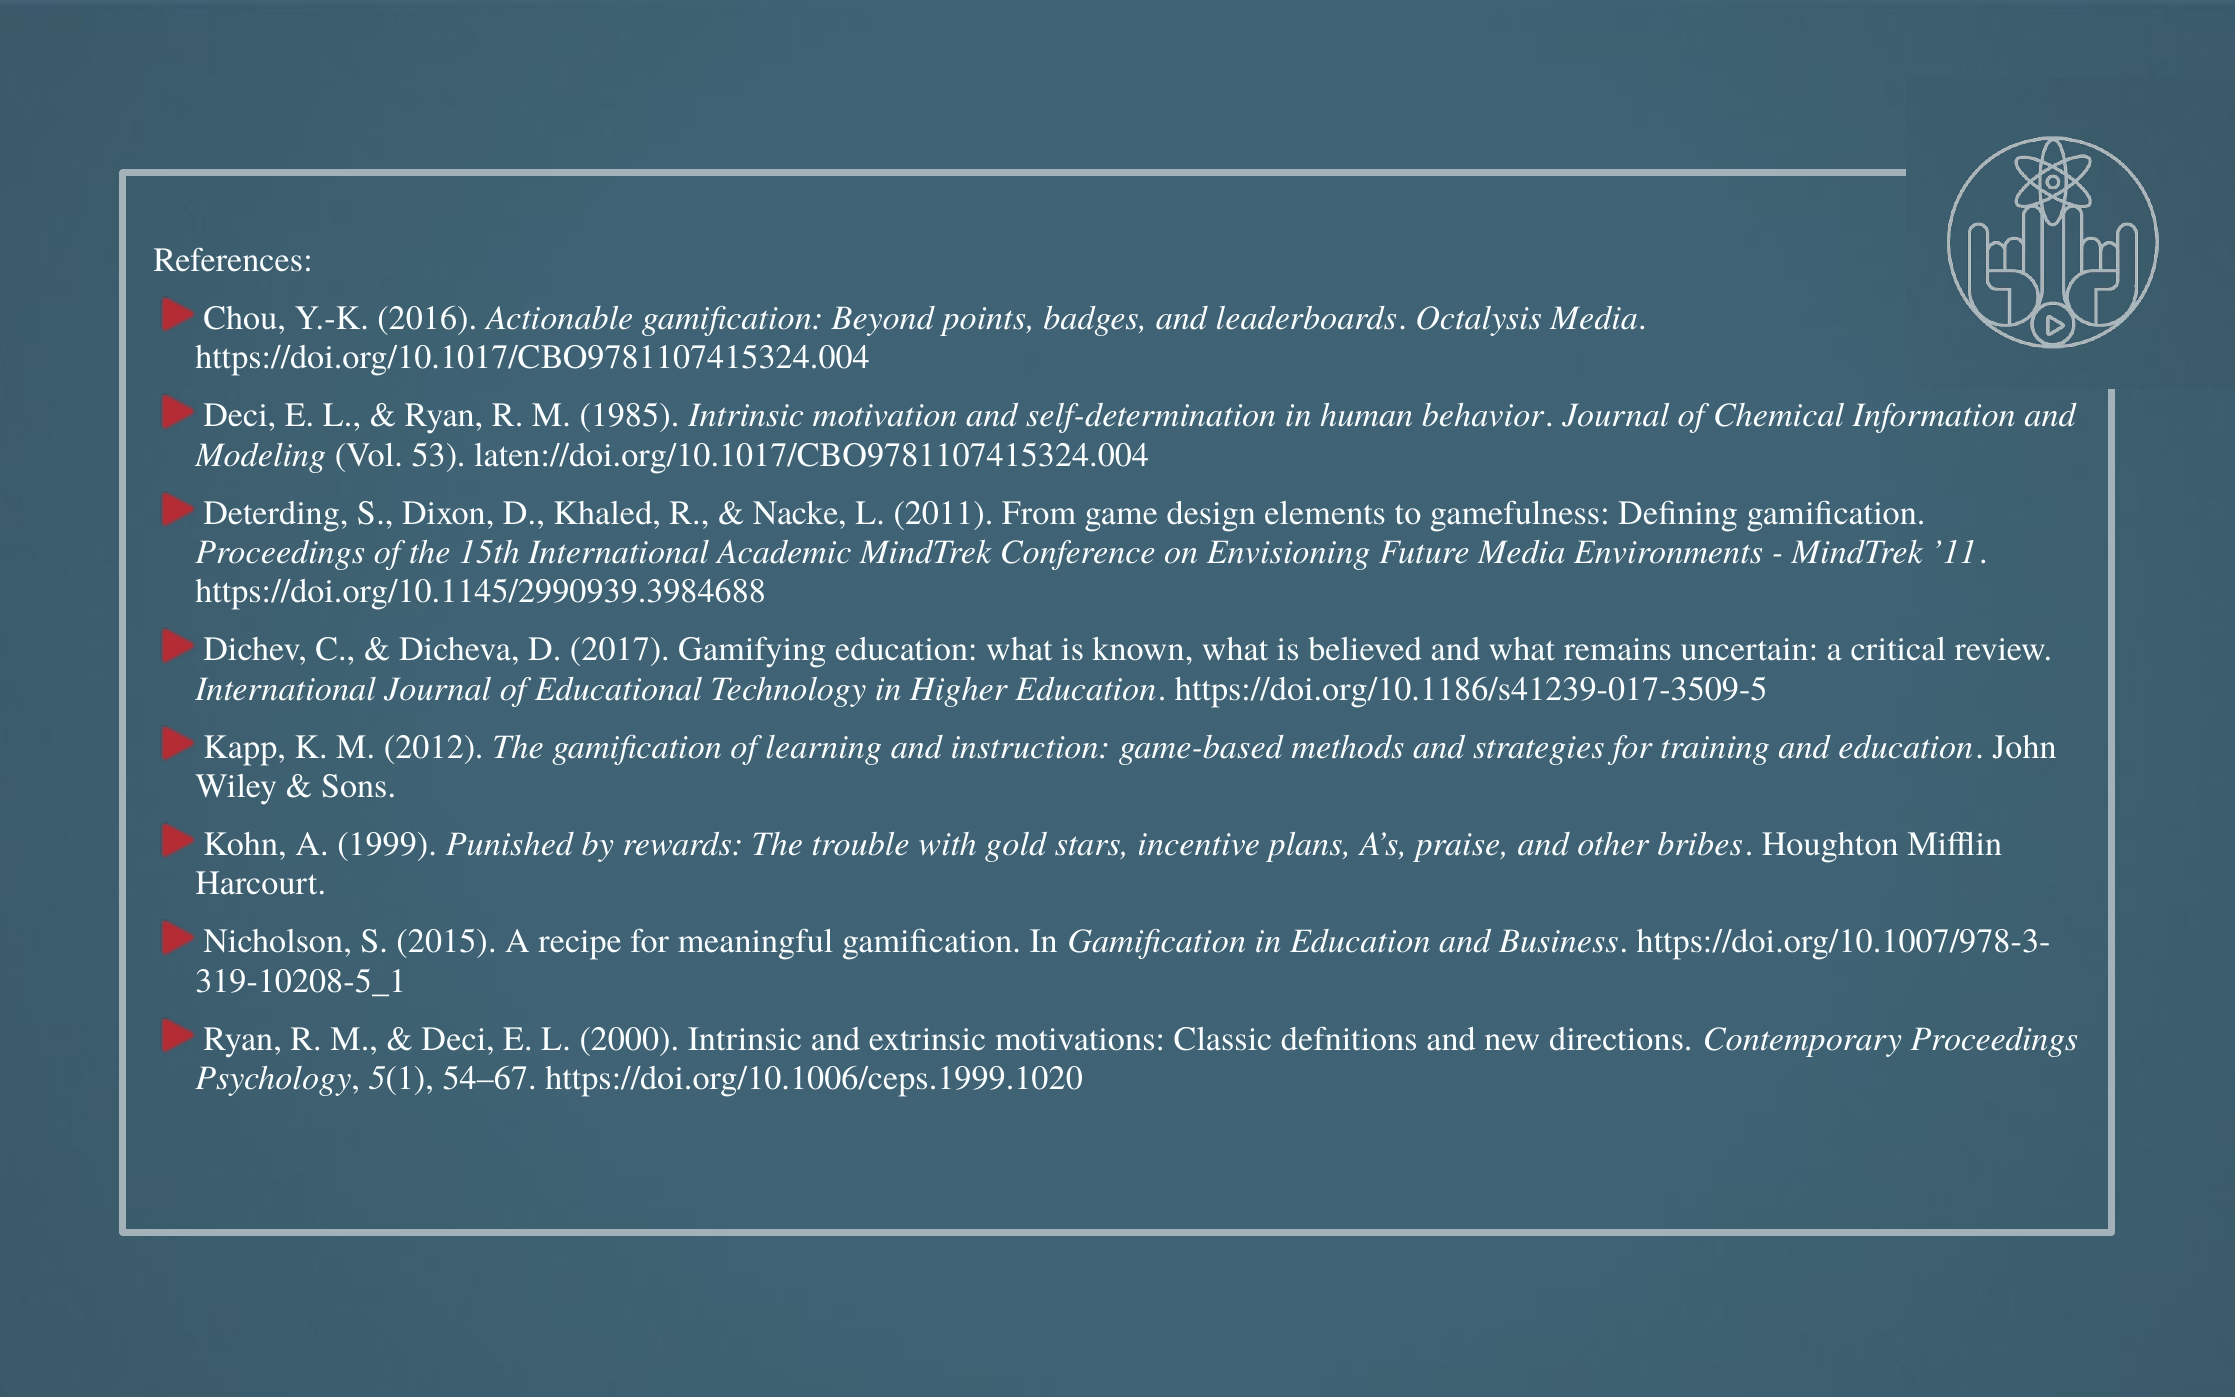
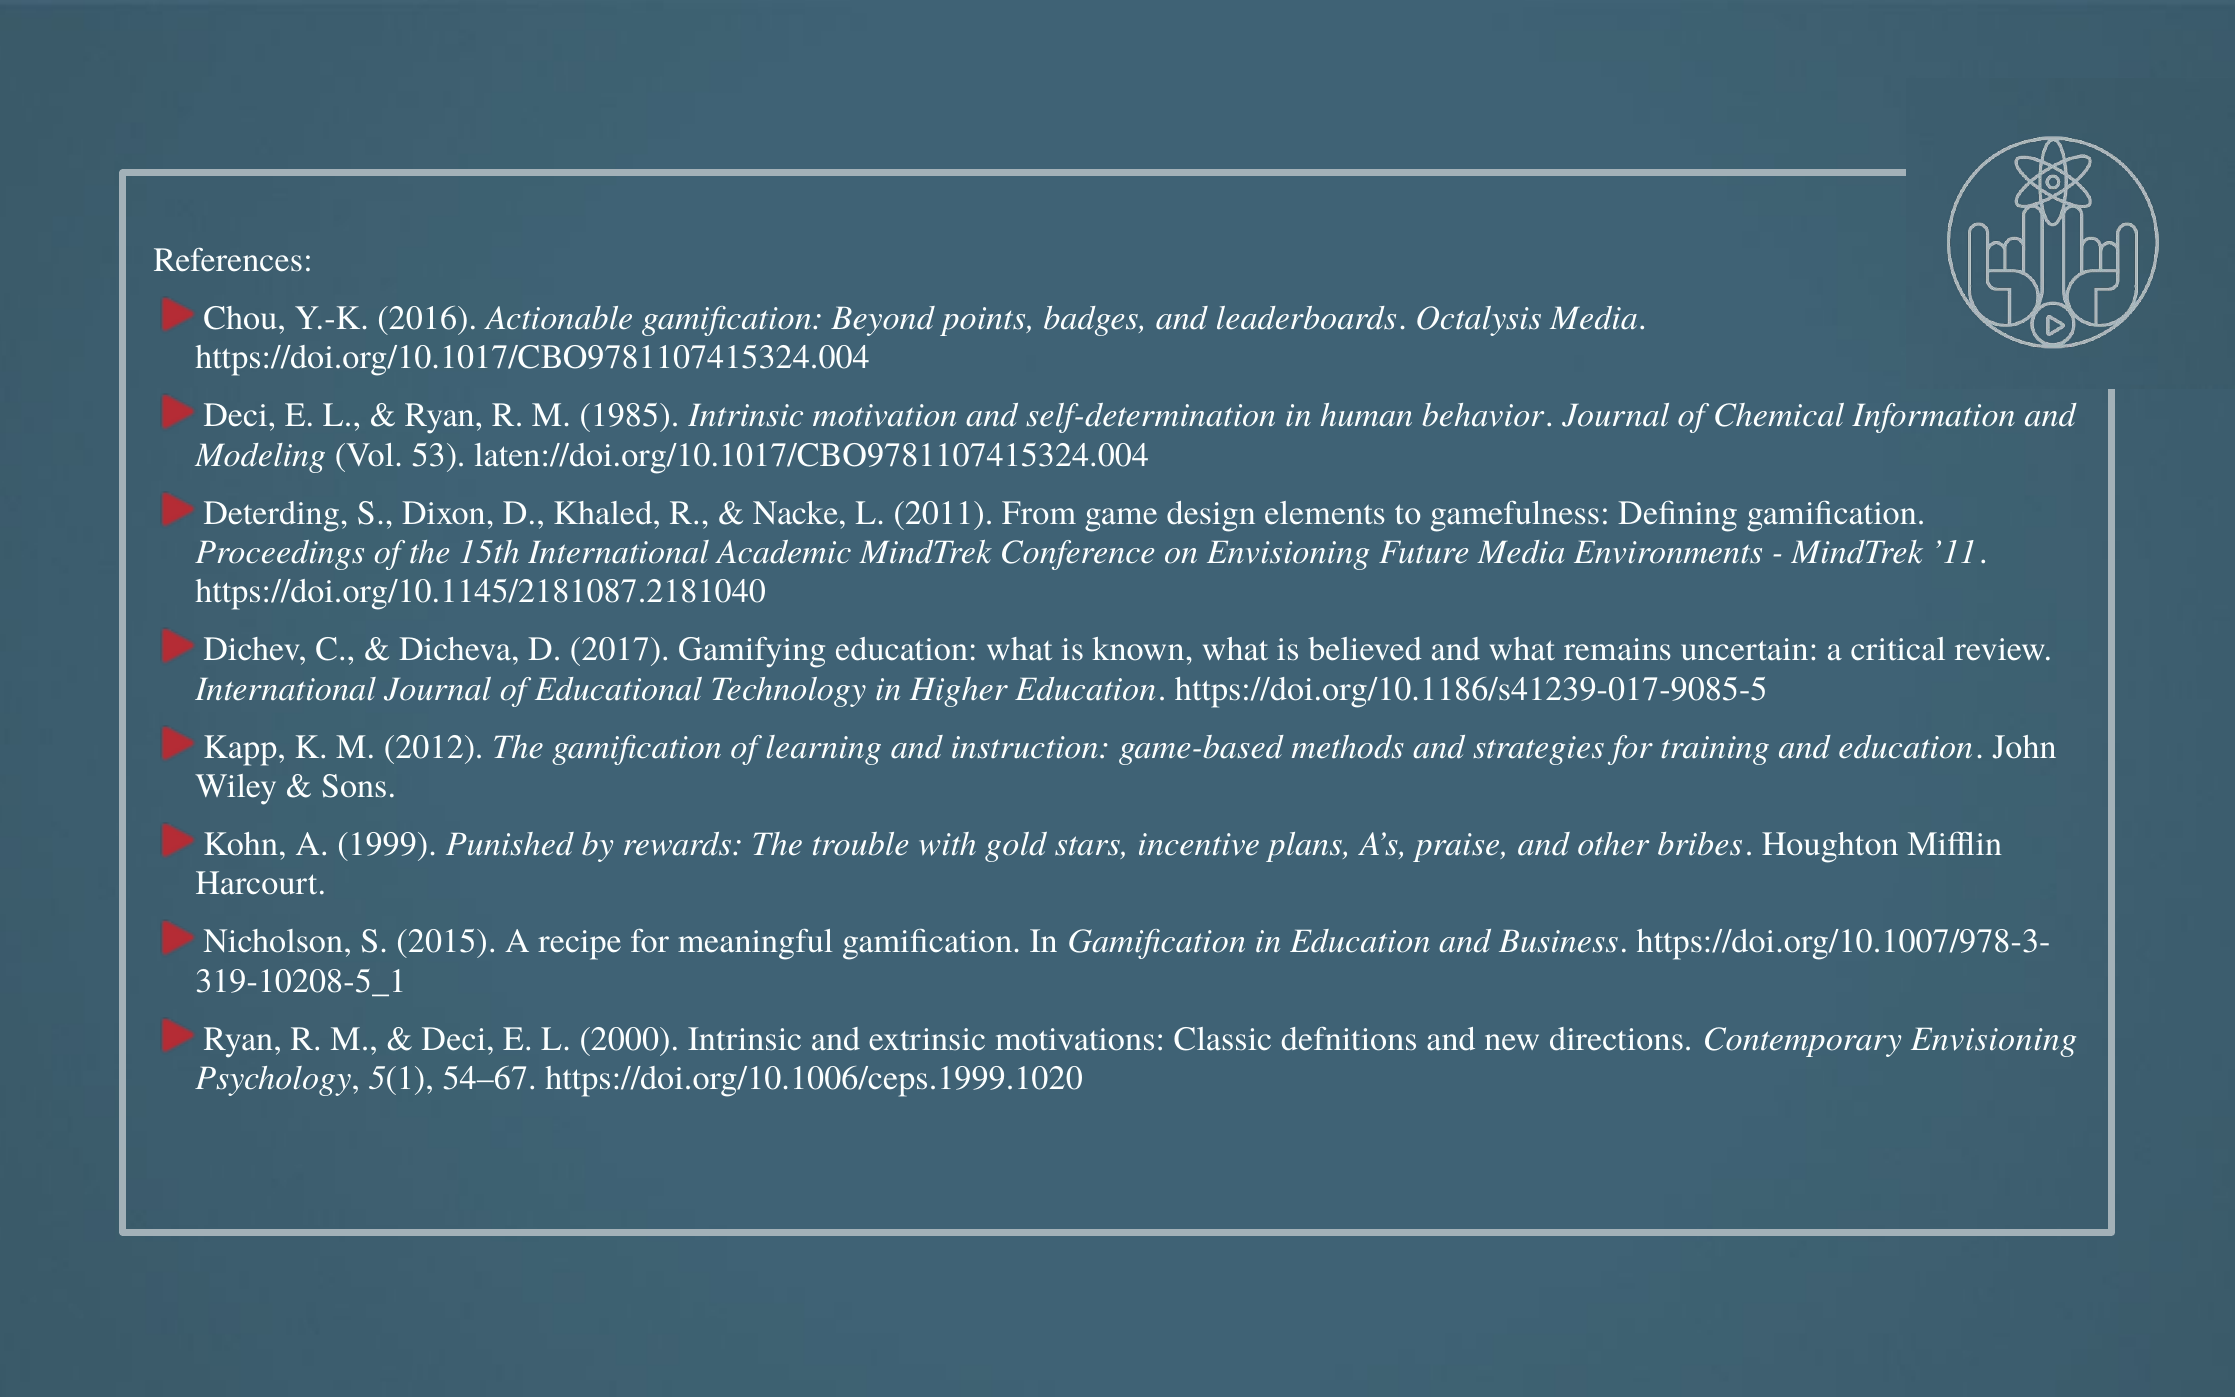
https://doi.org/10.1145/2990939.3984688: https://doi.org/10.1145/2990939.3984688 -> https://doi.org/10.1145/2181087.2181040 (481, 591)
https://doi.org/10.1186/s41239-017-3509-5: https://doi.org/10.1186/s41239-017-3509-5 -> https://doi.org/10.1186/s41239-017-9085-5 (1471, 689)
Contemporary Proceedings: Proceedings -> Envisioning (1994, 1039)
